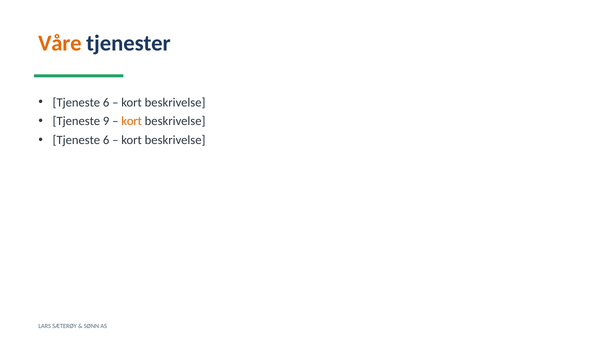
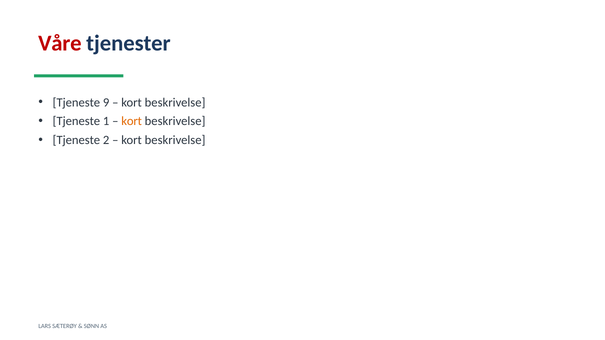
Våre colour: orange -> red (60, 43)
6: 6 -> 9 (106, 102)
9: 9 -> 1 (106, 121)
6: 6 -> 2 (106, 140)
